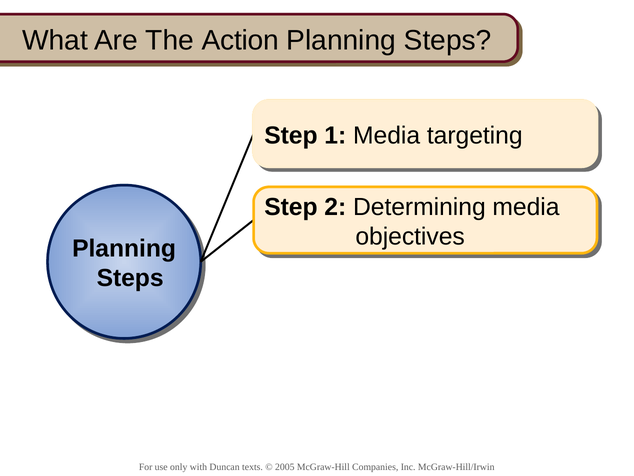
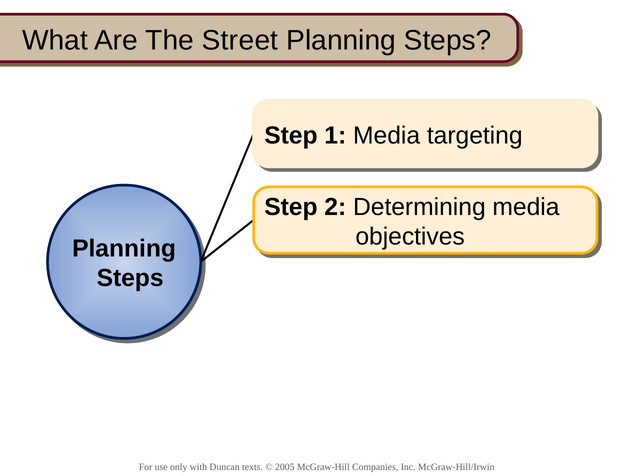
Action: Action -> Street (240, 41)
